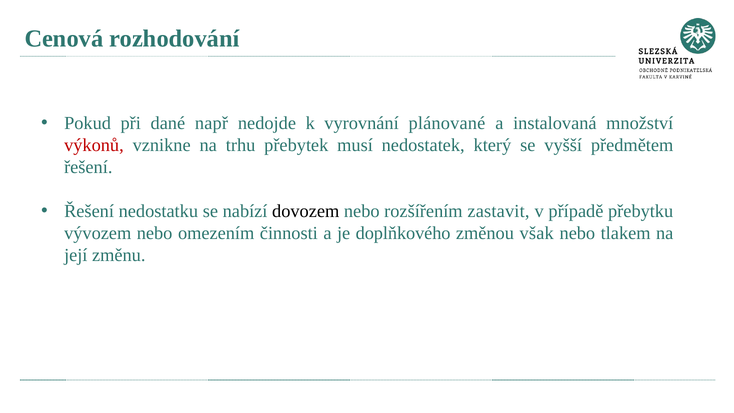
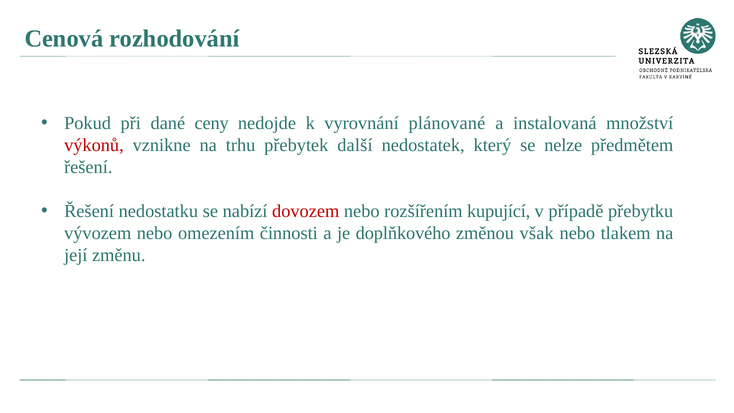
např: např -> ceny (212, 123)
musí: musí -> další (355, 145)
vyšší: vyšší -> nelze (563, 145)
dovozem colour: black -> red (306, 211)
zastavit: zastavit -> kupující (499, 211)
